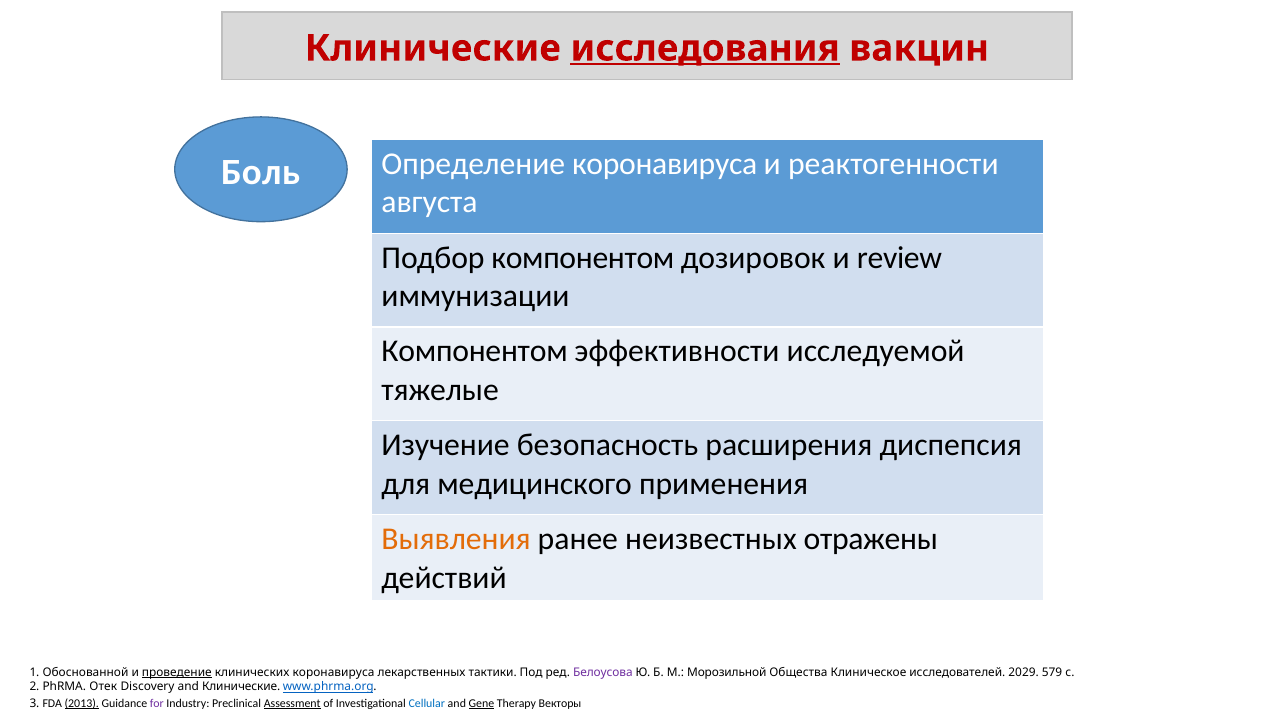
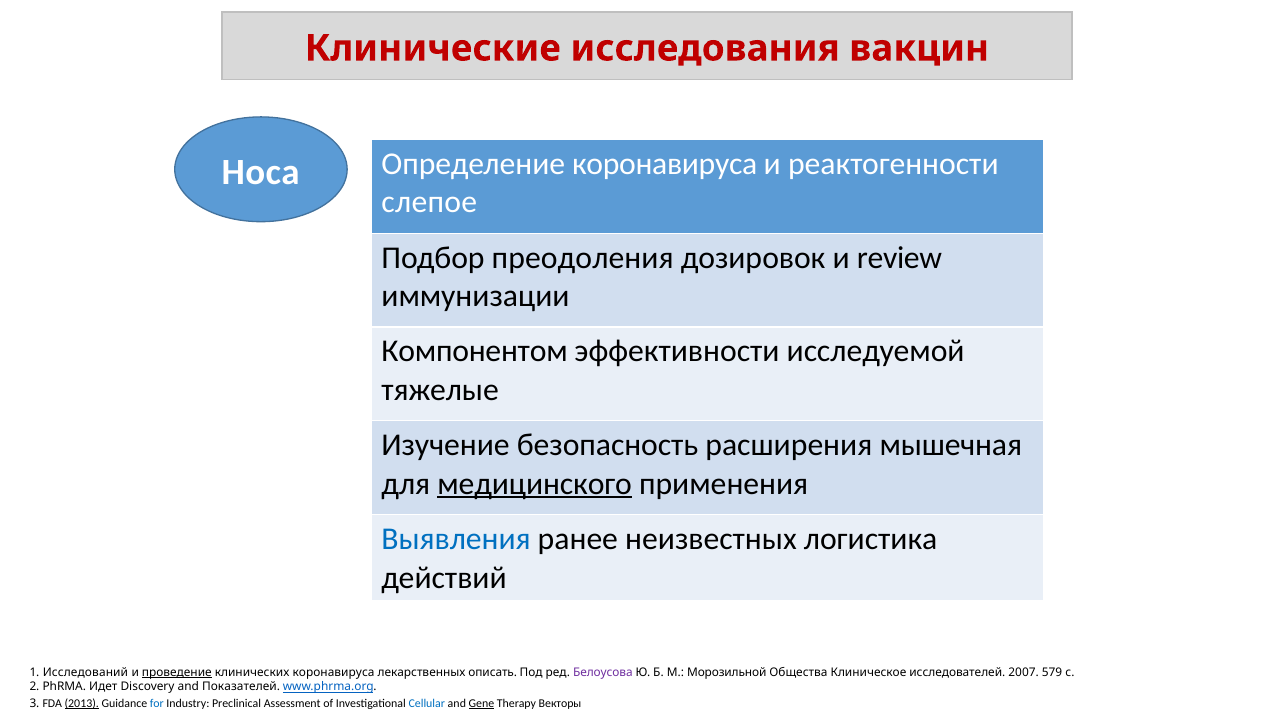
исследования underline: present -> none (705, 48)
Боль: Боль -> Носа (261, 172)
августа: августа -> слепое (429, 202)
Подбор компонентом: компонентом -> преодоления (583, 258)
диспепсия: диспепсия -> мышечная (951, 445)
медицинского underline: none -> present (535, 484)
Выявления colour: orange -> blue (456, 539)
отражены: отражены -> логистика (871, 539)
Обоснованной: Обоснованной -> Исследований (85, 673)
тактики: тактики -> описать (493, 673)
2029: 2029 -> 2007 (1024, 673)
Отек: Отек -> Идет (103, 687)
and Клинические: Клинические -> Показателей (241, 687)
for colour: purple -> blue (157, 703)
Assessment underline: present -> none (292, 703)
